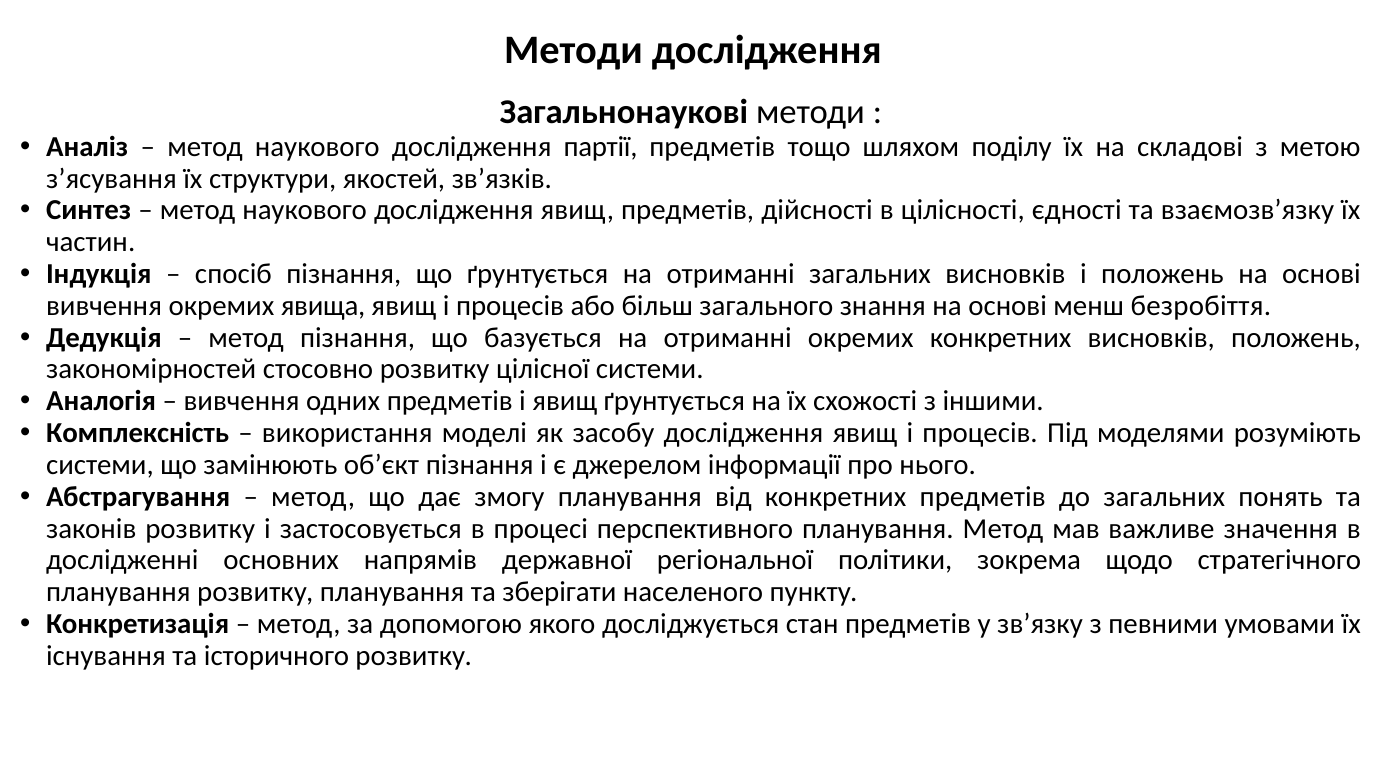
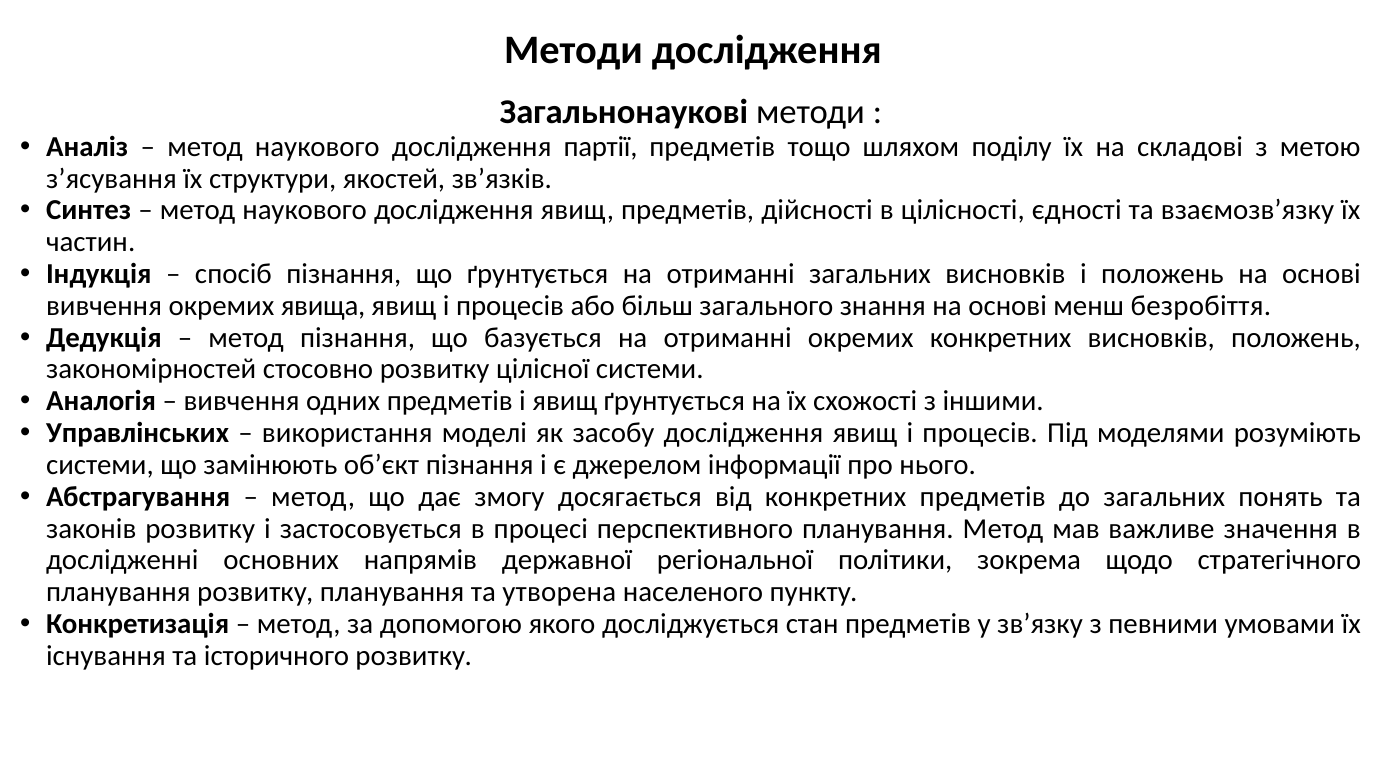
Комплексність: Комплексність -> Управлінських (138, 433)
змогу планування: планування -> досягається (630, 497)
зберігати: зберігати -> утворена (559, 593)
